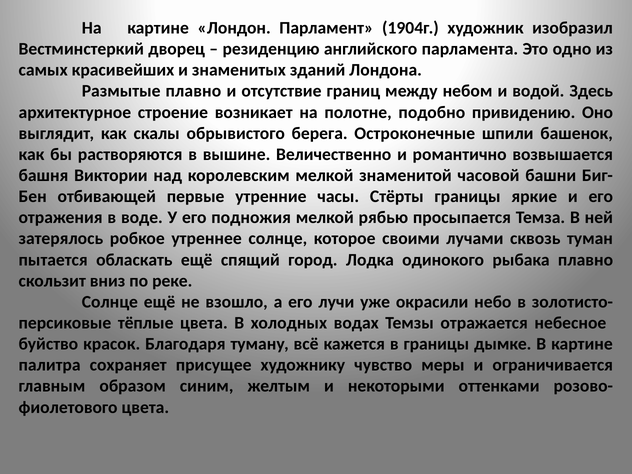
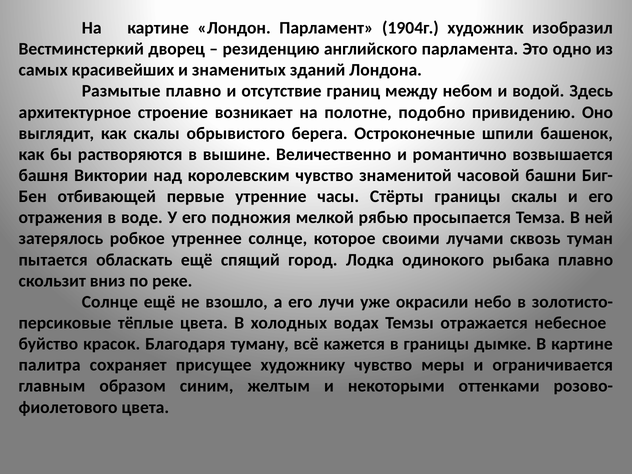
королевским мелкой: мелкой -> чувство (324, 175)
границы яркие: яркие -> скалы (534, 197)
